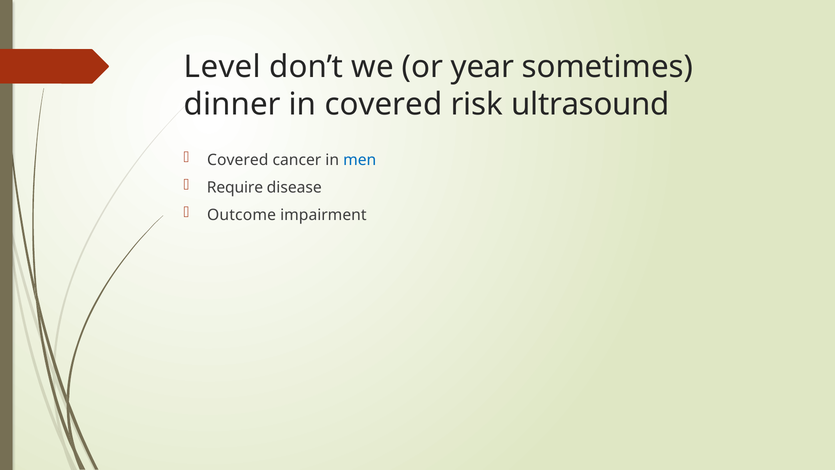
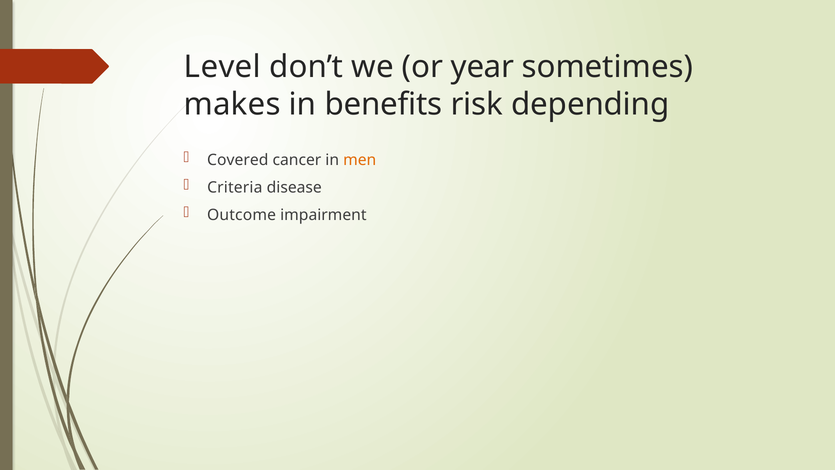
dinner: dinner -> makes (232, 104)
in covered: covered -> benefits (384, 104)
ultrasound: ultrasound -> depending (590, 104)
men colour: blue -> orange (360, 160)
Require: Require -> Criteria (235, 187)
